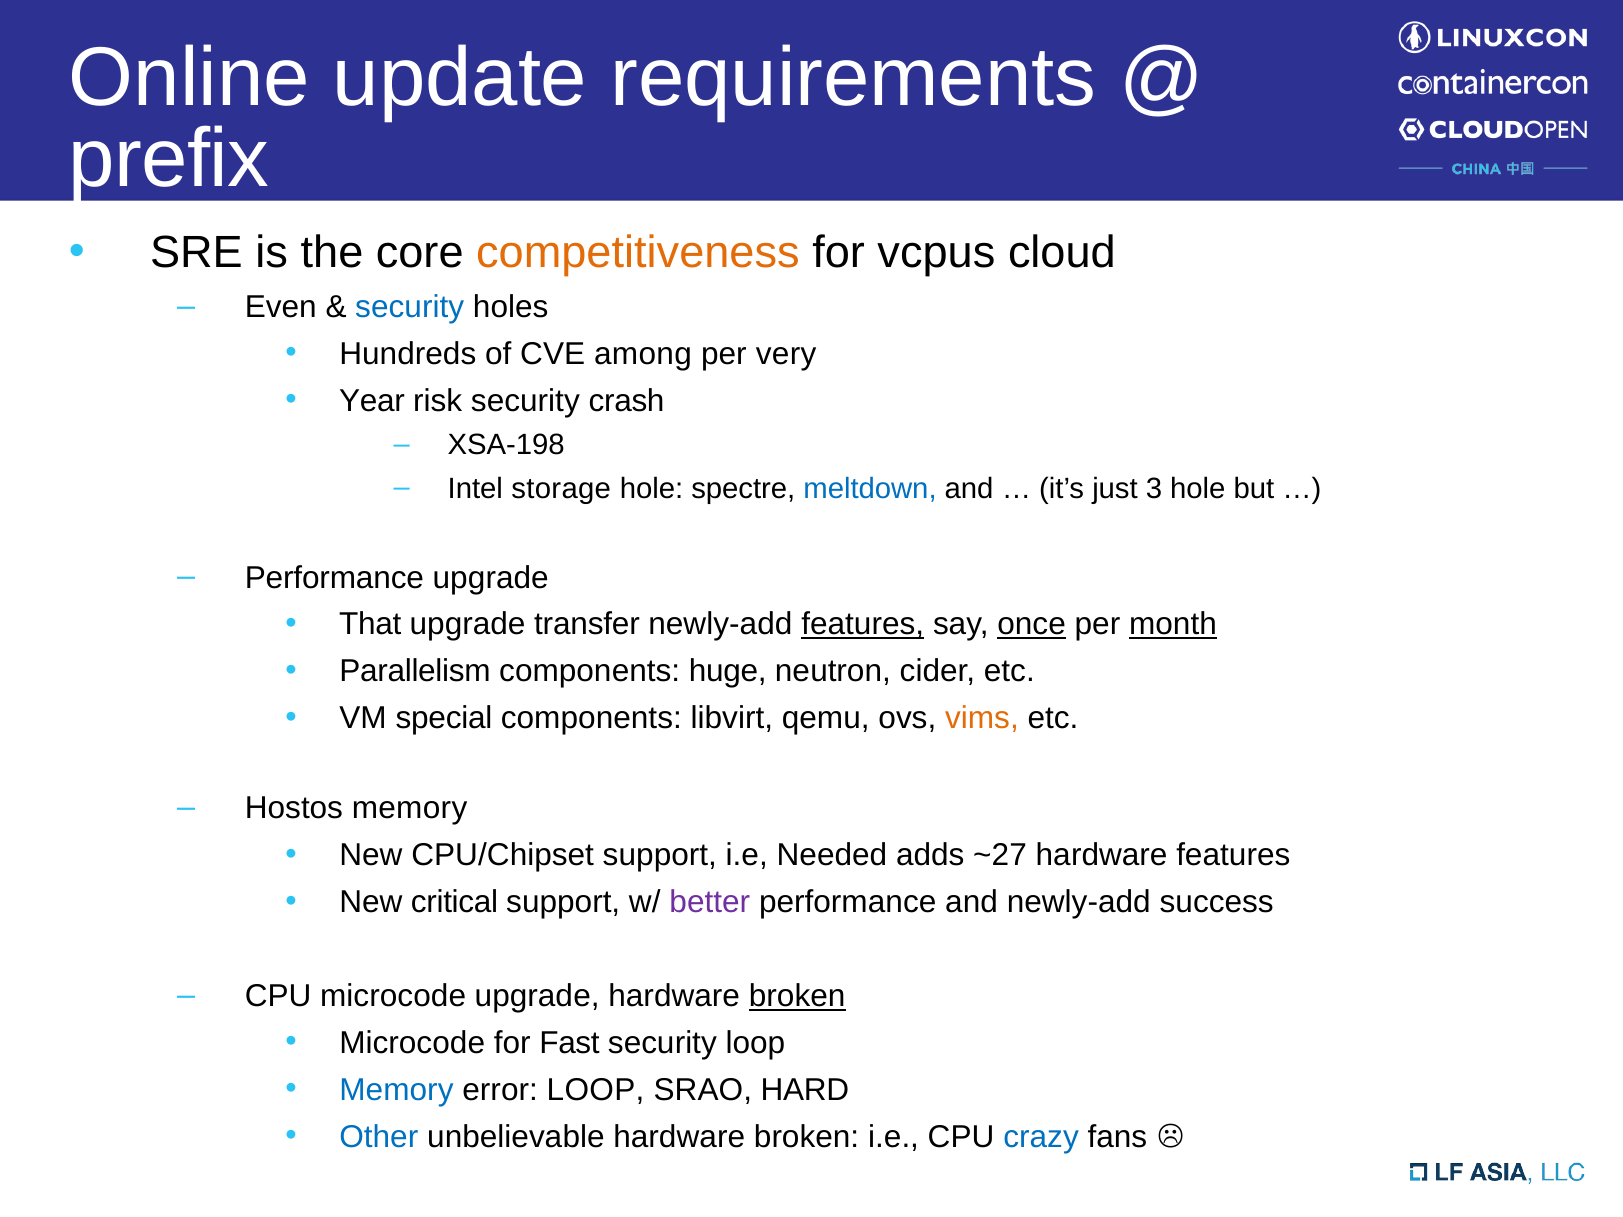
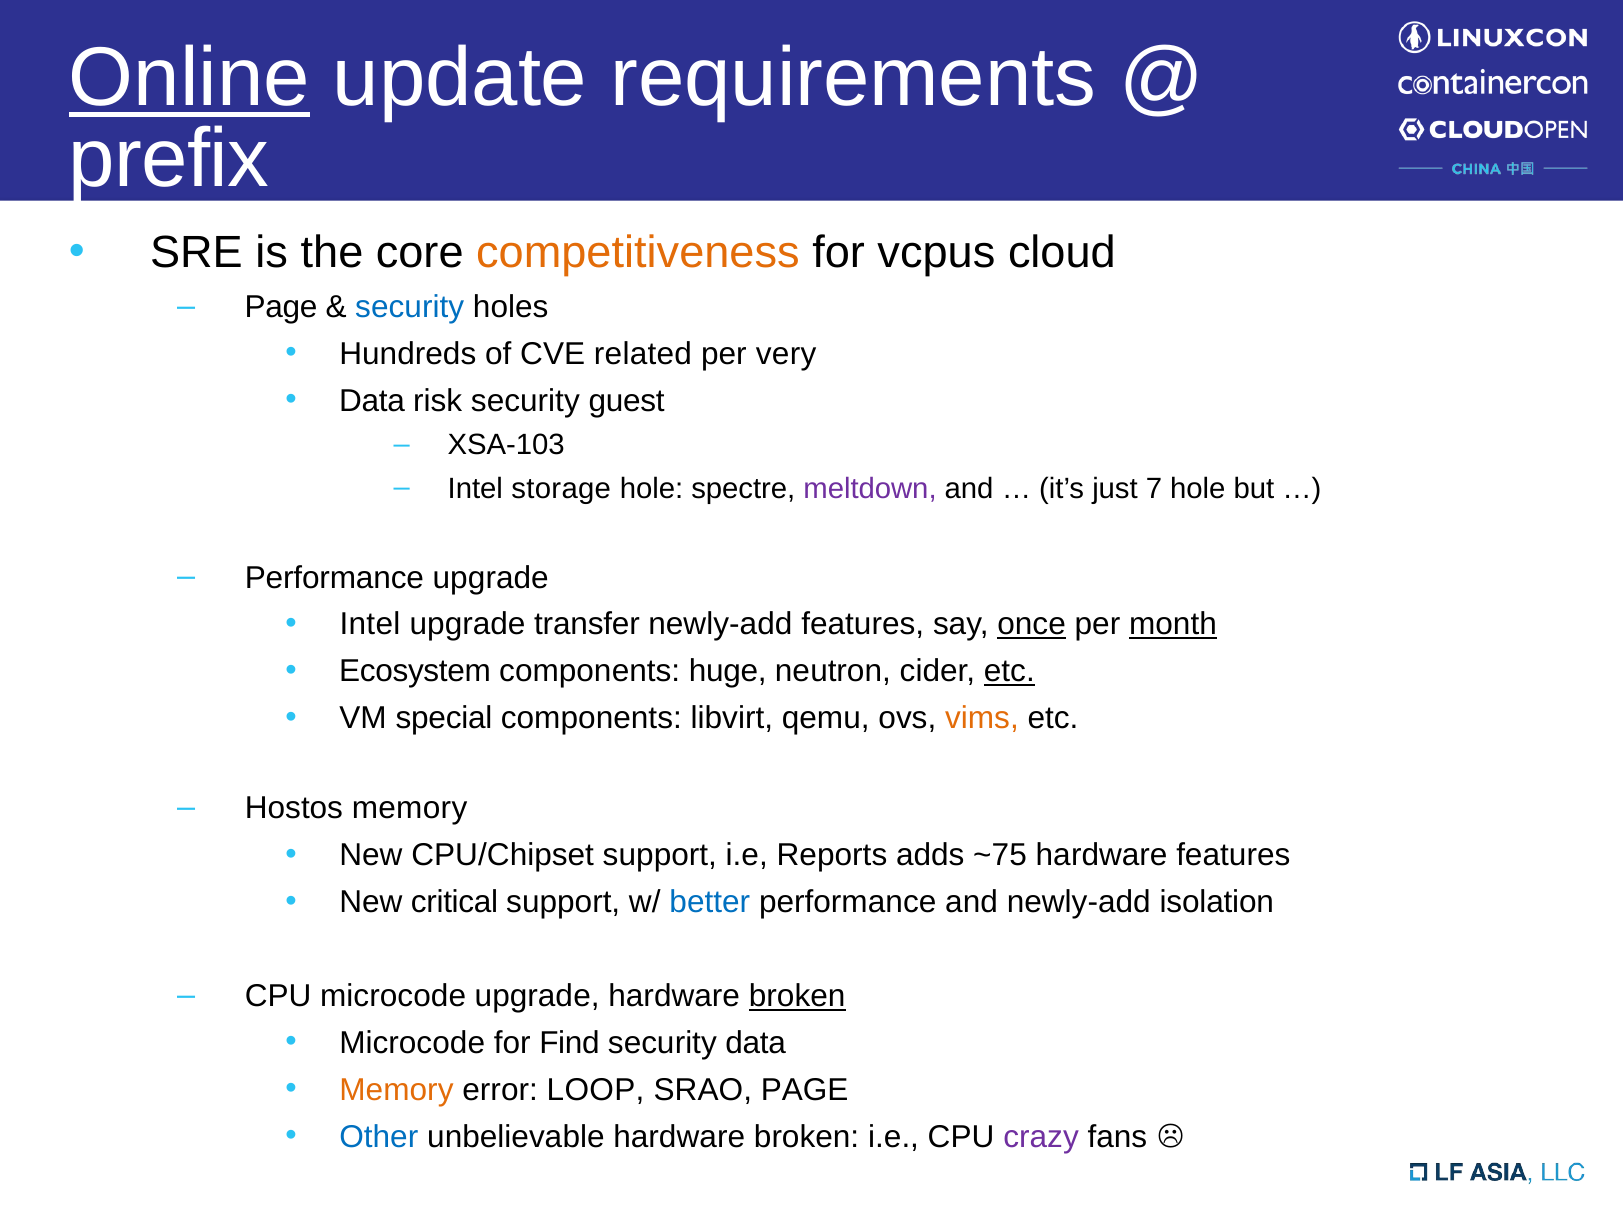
Online underline: none -> present (189, 78)
Even: Even -> Page (281, 307)
among: among -> related (643, 354)
Year: Year -> Data (372, 401)
crash: crash -> guest (627, 401)
XSA-198: XSA-198 -> XSA-103 (506, 445)
meltdown colour: blue -> purple (870, 489)
3: 3 -> 7 (1154, 489)
That: That -> Intel (370, 625)
features underline: present -> none (863, 625)
Parallelism: Parallelism -> Ecosystem (415, 672)
etc underline: none -> present (1009, 672)
Needed: Needed -> Reports (832, 856)
~27: ~27 -> ~75 (1000, 856)
better colour: purple -> blue (710, 902)
success: success -> isolation (1217, 902)
Fast: Fast -> Find (570, 1043)
security loop: loop -> data (756, 1043)
Memory colour: blue -> orange (396, 1090)
SRAO HARD: HARD -> PAGE (805, 1090)
crazy colour: blue -> purple (1041, 1137)
